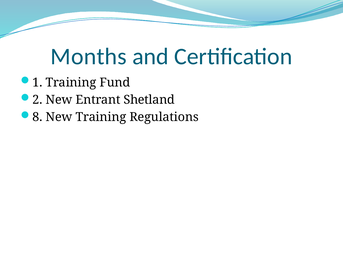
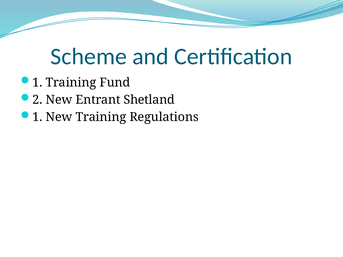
Months: Months -> Scheme (89, 57)
8: 8 -> 1 (37, 117)
